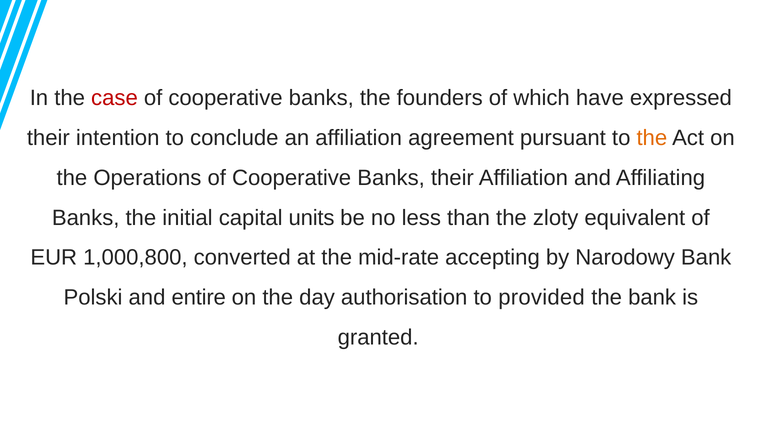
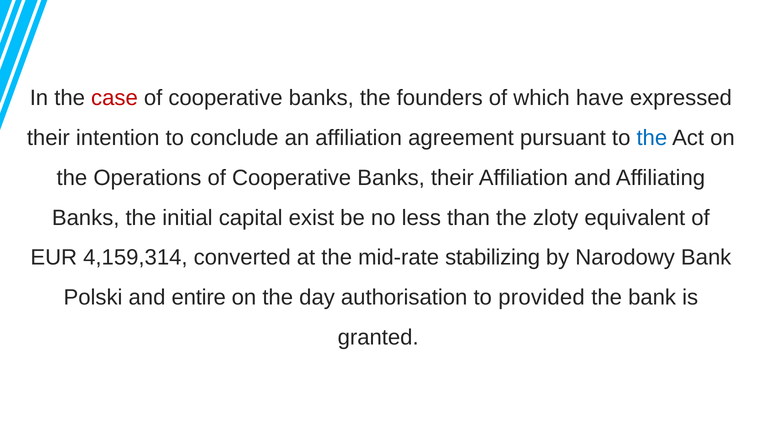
the colour: orange -> blue (652, 138)
units: units -> exist (311, 218)
1,000,800: 1,000,800 -> 4,159,314 (135, 258)
accepting: accepting -> stabilizing (493, 258)
